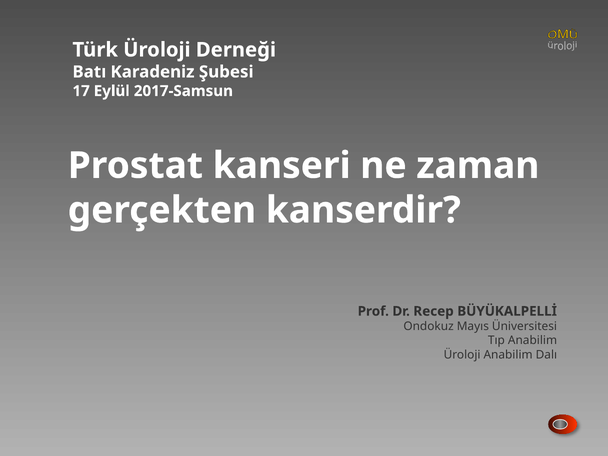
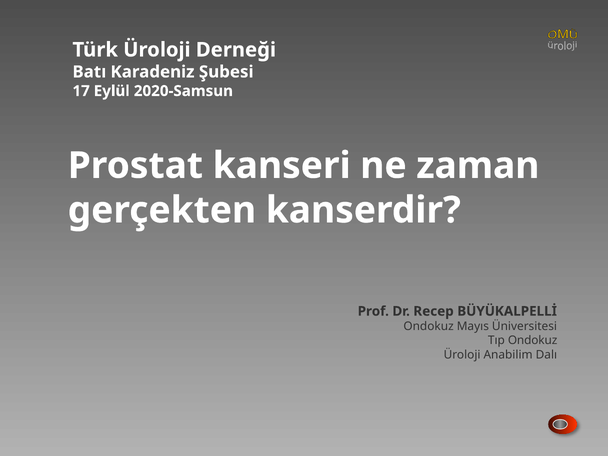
2017-Samsun: 2017-Samsun -> 2020-Samsun (183, 91)
Tıp Anabilim: Anabilim -> Ondokuz (533, 341)
